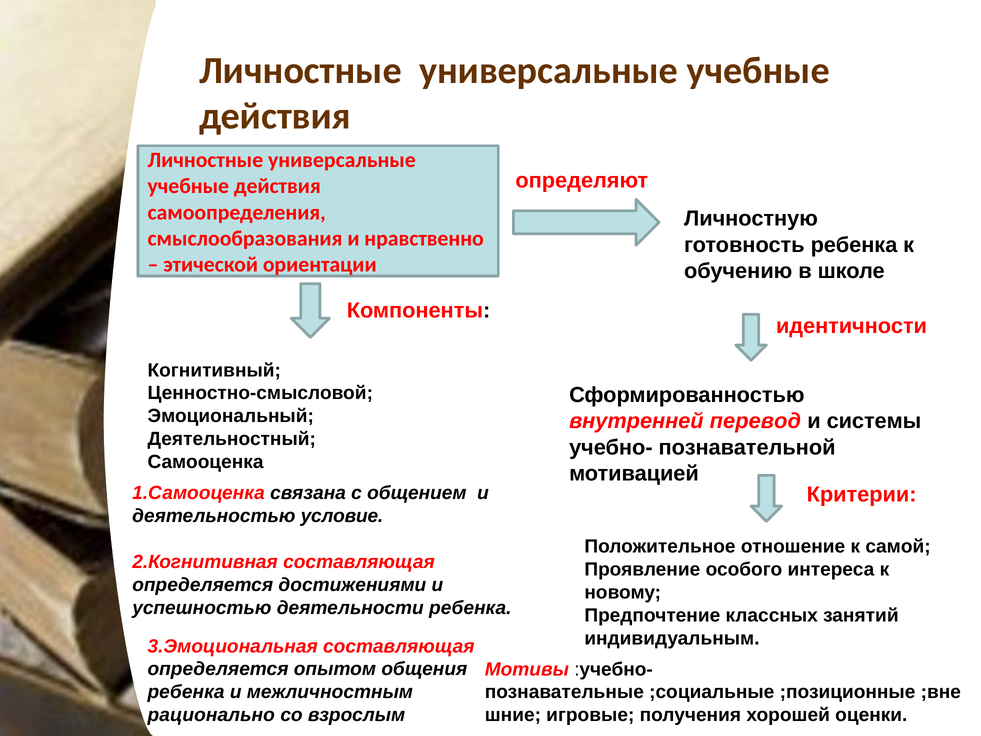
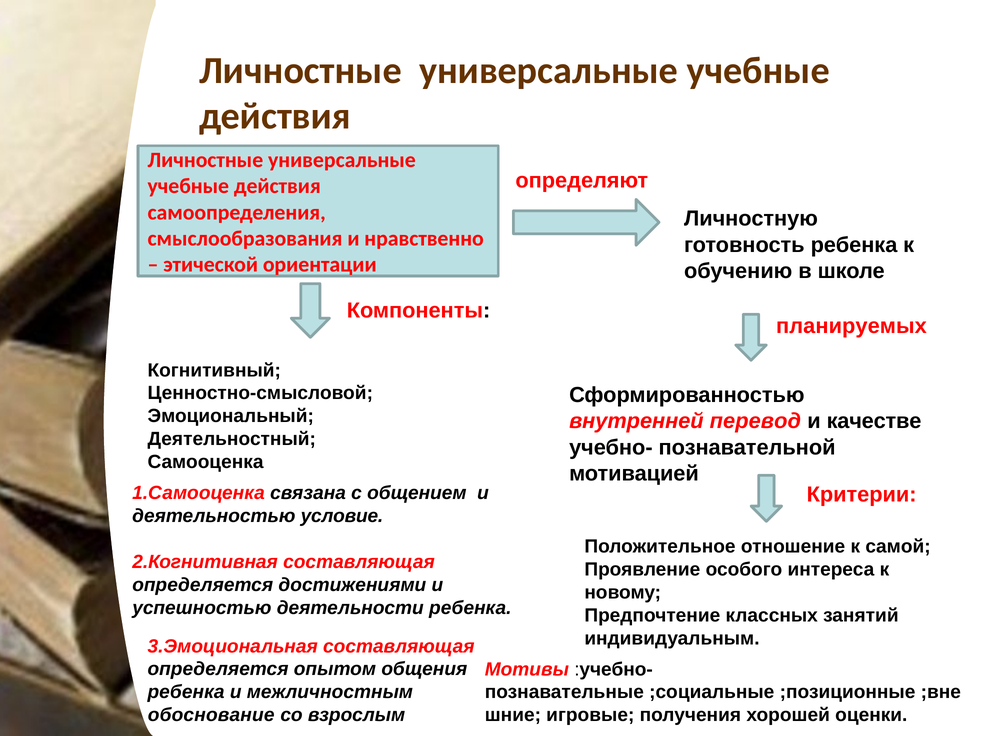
идентичности: идентичности -> планируемых (851, 326)
системы: системы -> качестве (874, 421)
рационально: рационально -> обоснование (211, 715)
